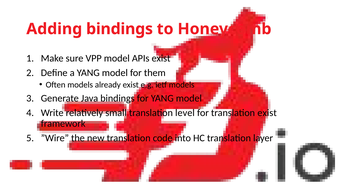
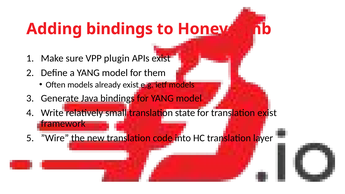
VPP model: model -> plugin (117, 58)
level: level -> state (185, 113)
